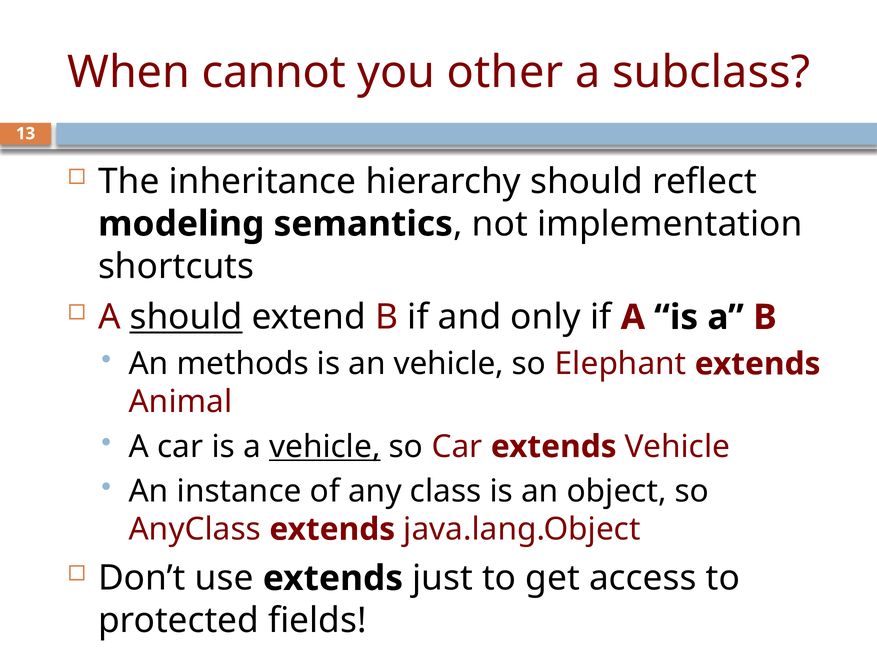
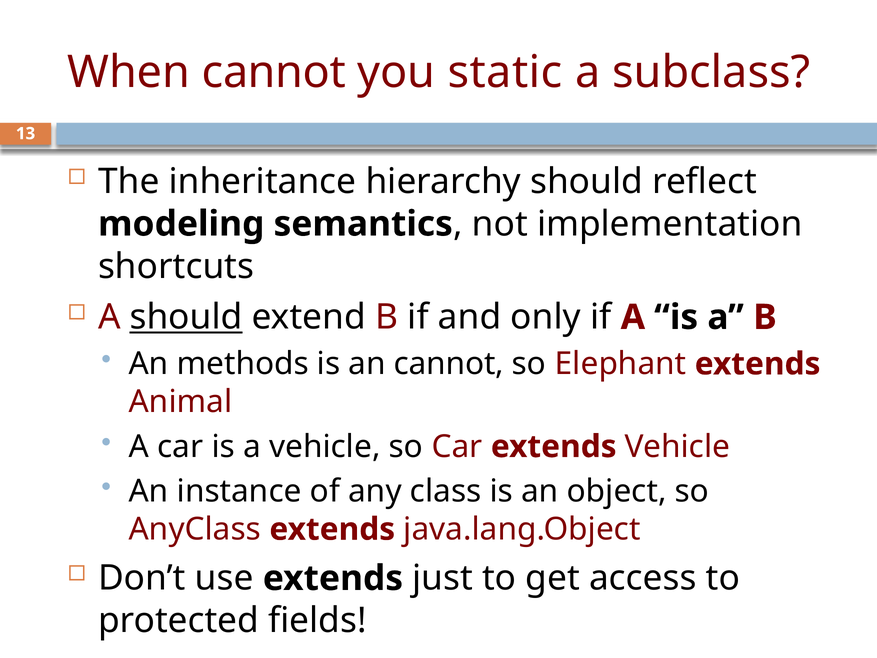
other: other -> static (505, 73)
an vehicle: vehicle -> cannot (449, 364)
vehicle underline: present -> none (325, 446)
